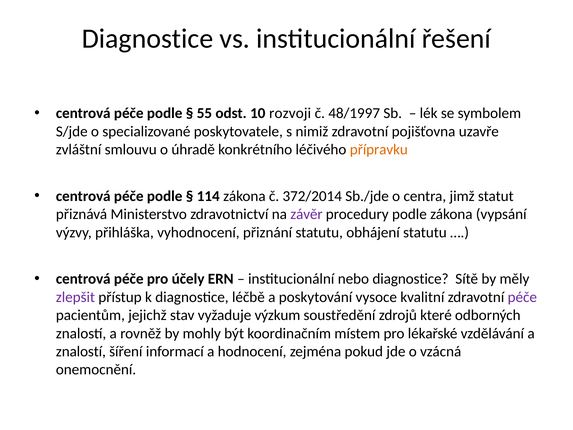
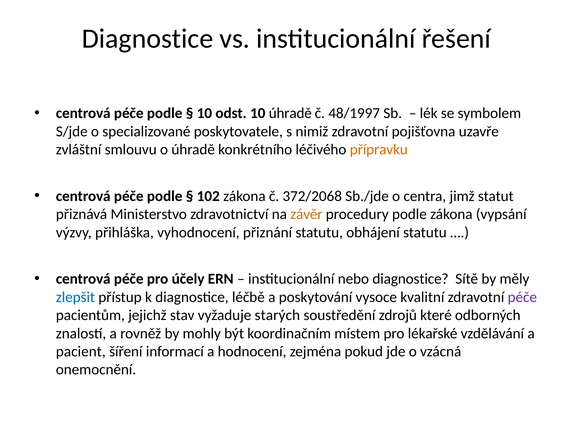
55: 55 -> 10 (204, 113)
10 rozvoji: rozvoji -> úhradě (290, 113)
114: 114 -> 102 (208, 196)
372/2014: 372/2014 -> 372/2068 (312, 196)
závěr colour: purple -> orange (306, 214)
zlepšit colour: purple -> blue (75, 297)
výzkum: výzkum -> starých (277, 315)
znalostí: znalostí -> pacient (81, 351)
